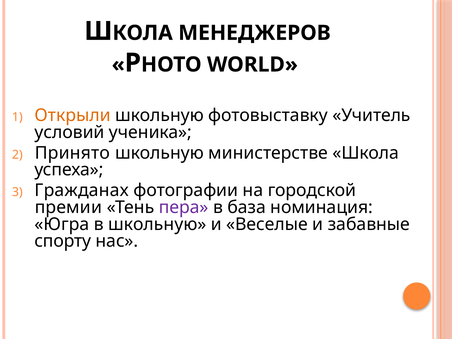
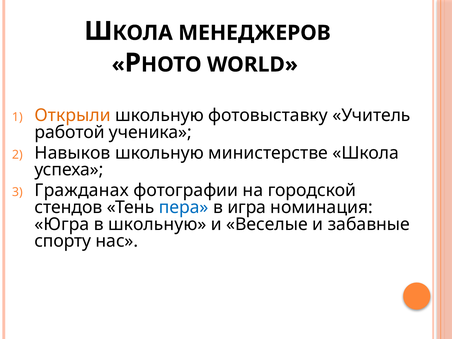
условий: условий -> работой (70, 132)
Принято: Принято -> Навыков (73, 153)
премии: премии -> стендов (68, 207)
пера colour: purple -> blue (184, 207)
база: база -> игра (247, 207)
